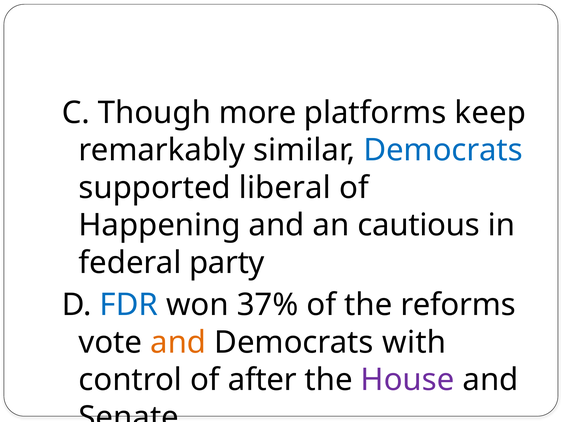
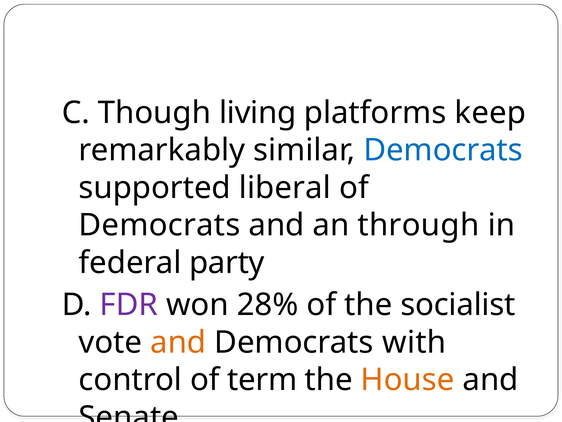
more: more -> living (258, 113)
Happening: Happening -> Democrats (159, 225)
cautious: cautious -> through (418, 225)
FDR colour: blue -> purple (129, 305)
37%: 37% -> 28% (268, 305)
reforms: reforms -> socialist (458, 305)
after: after -> term (262, 379)
House colour: purple -> orange (408, 379)
